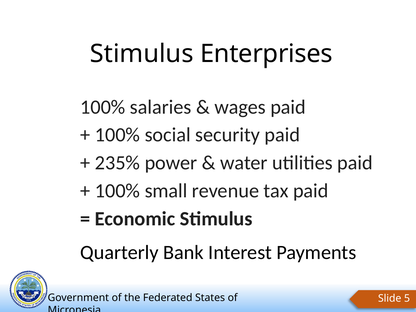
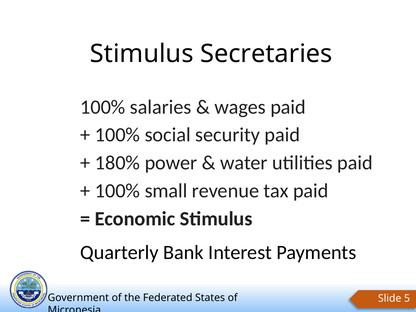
Enterprises: Enterprises -> Secretaries (266, 54)
235%: 235% -> 180% (117, 163)
